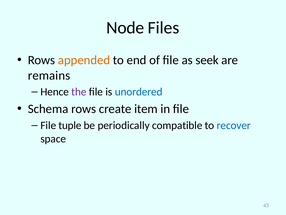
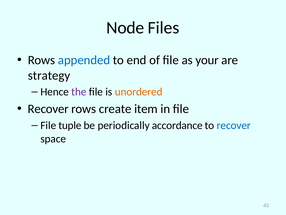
appended colour: orange -> blue (84, 60)
seek: seek -> your (207, 60)
remains: remains -> strategy (49, 75)
unordered colour: blue -> orange (139, 92)
Schema: Schema -> Recover (48, 109)
compatible: compatible -> accordance (177, 125)
